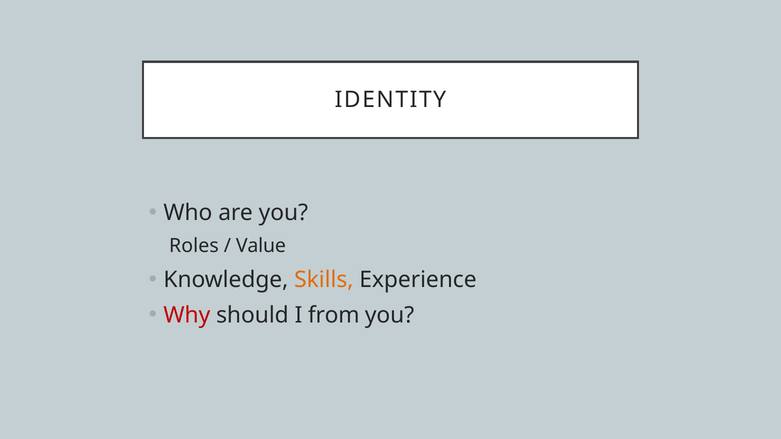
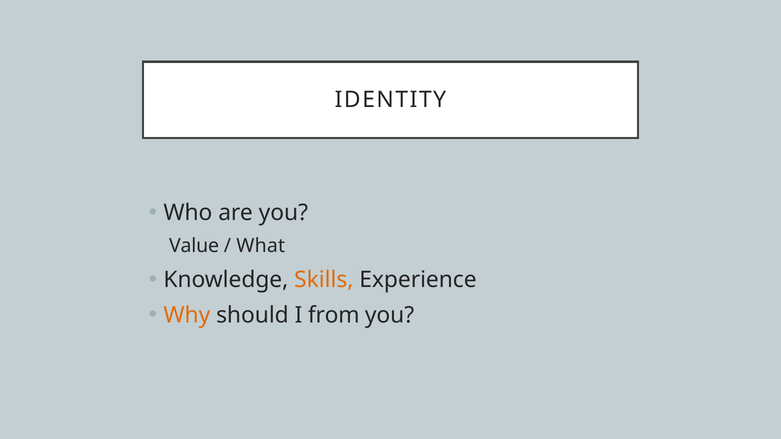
Roles: Roles -> Value (194, 246)
Value: Value -> What (261, 246)
Why colour: red -> orange (187, 315)
